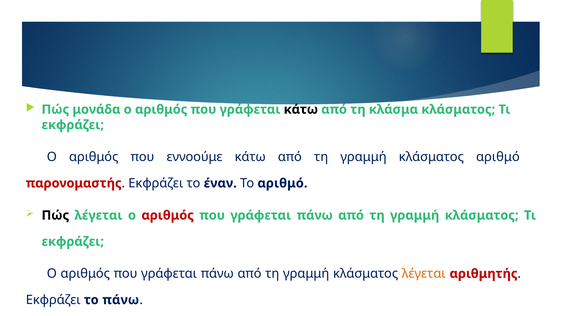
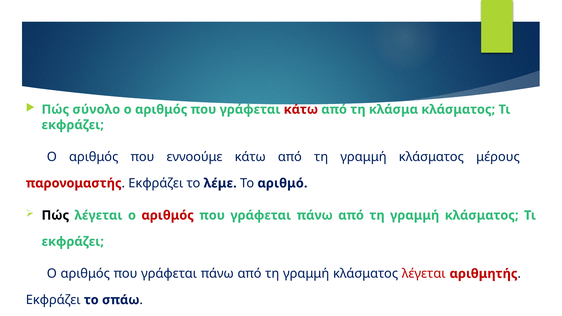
μονάδα: μονάδα -> σύνολο (96, 110)
κάτω colour: black -> red (301, 110)
κλάσματος αριθμό: αριθμό -> μέρους (498, 157)
έναν: έναν -> λέμε (220, 183)
λέγεται colour: orange -> red (424, 274)
το πάνω: πάνω -> σπάω (121, 300)
